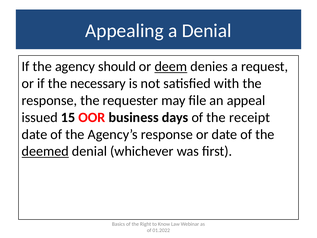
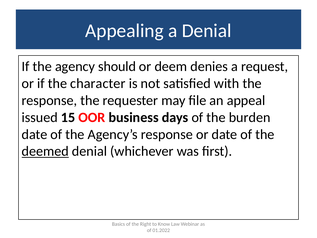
deem underline: present -> none (171, 67)
necessary: necessary -> character (98, 83)
receipt: receipt -> burden (250, 117)
